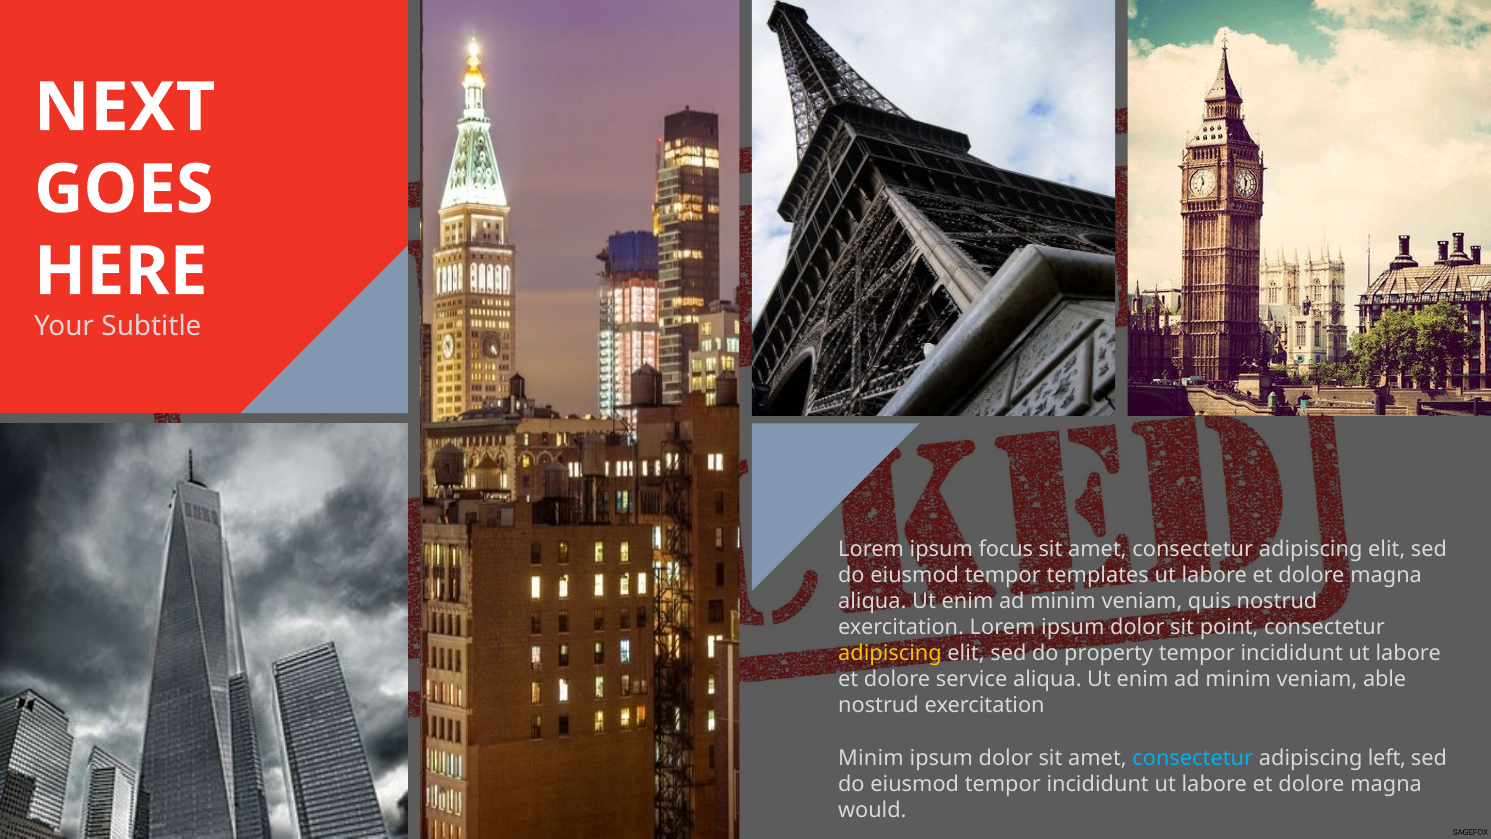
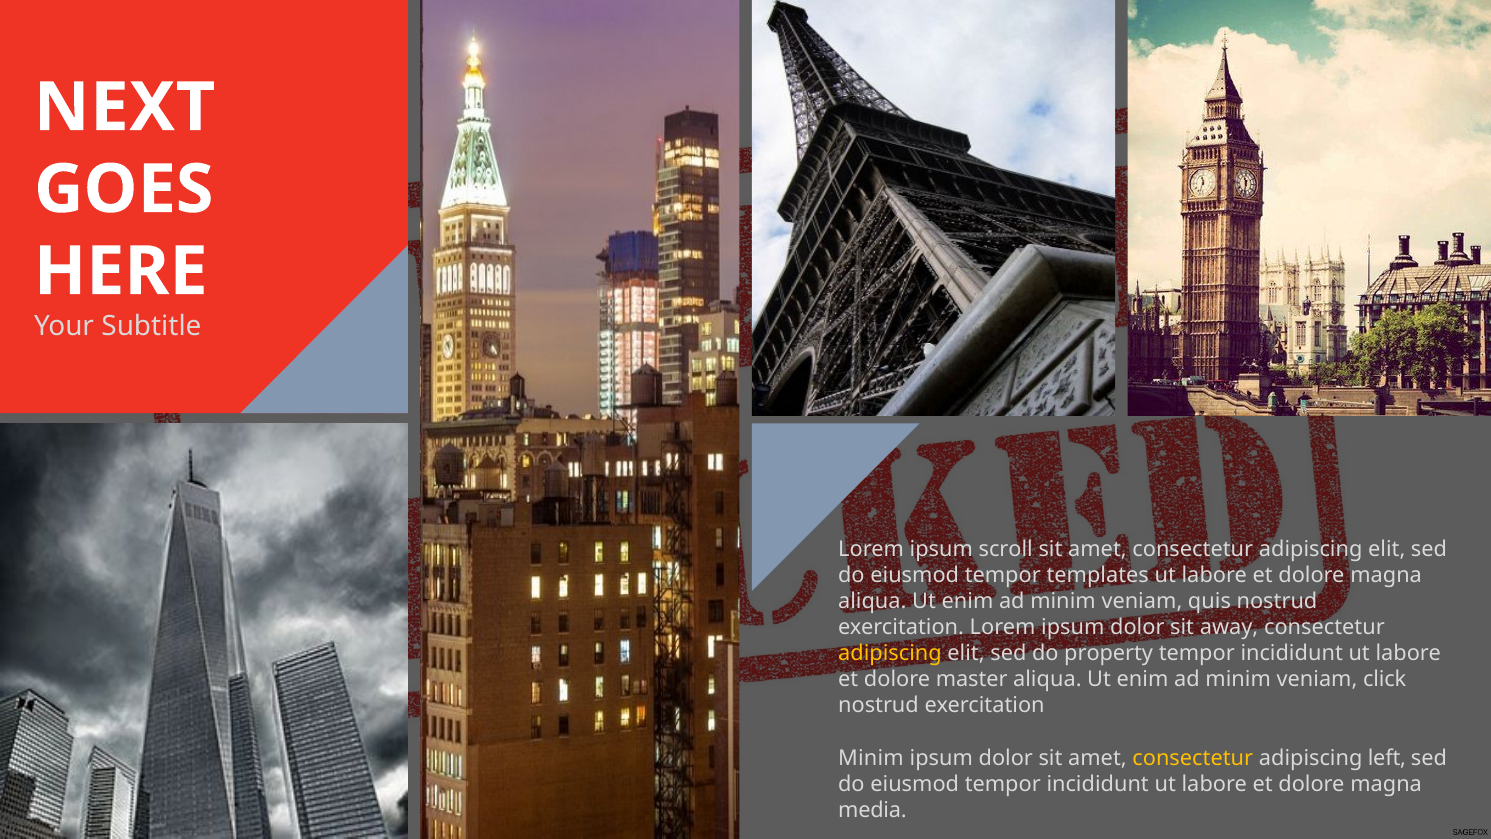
focus: focus -> scroll (1006, 549)
point: point -> away (1229, 627)
service: service -> master (972, 679)
able: able -> click (1385, 679)
consectetur colour: light blue -> yellow (1193, 758)
would: would -> media (872, 810)
